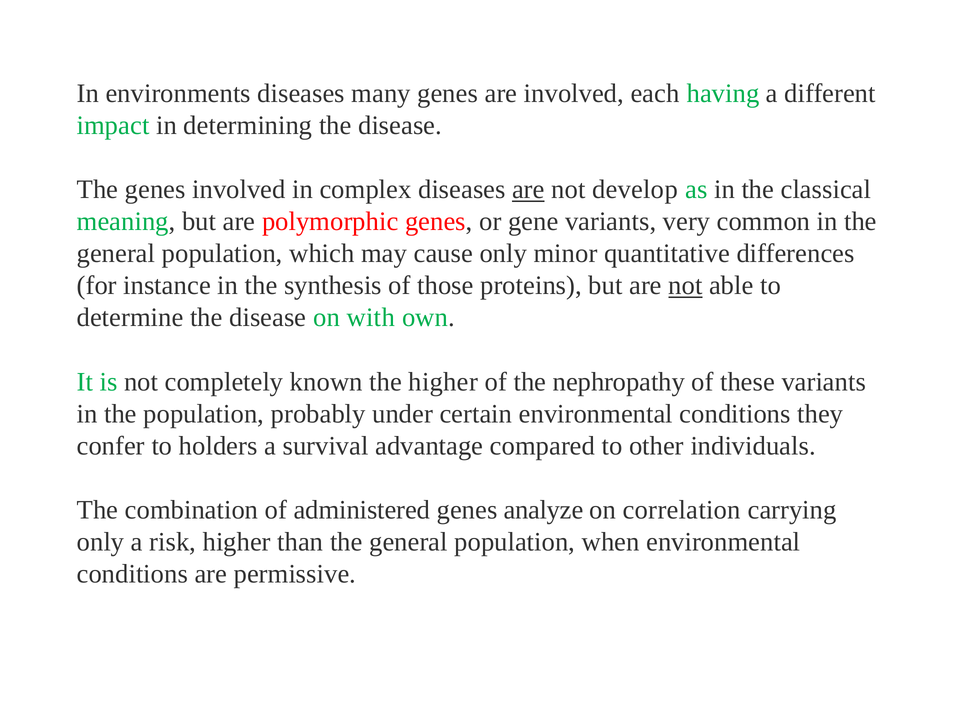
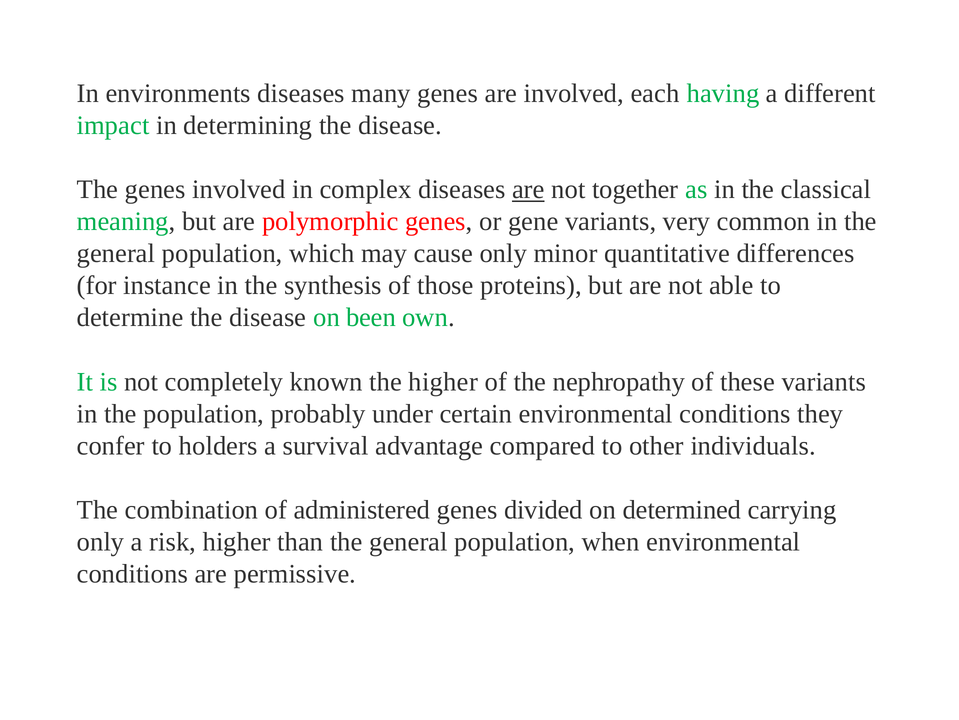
develop: develop -> together (635, 189)
not underline: present -> none (685, 285)
with: with -> been (371, 317)
analyze: analyze -> divided (543, 509)
correlation: correlation -> determined (682, 509)
